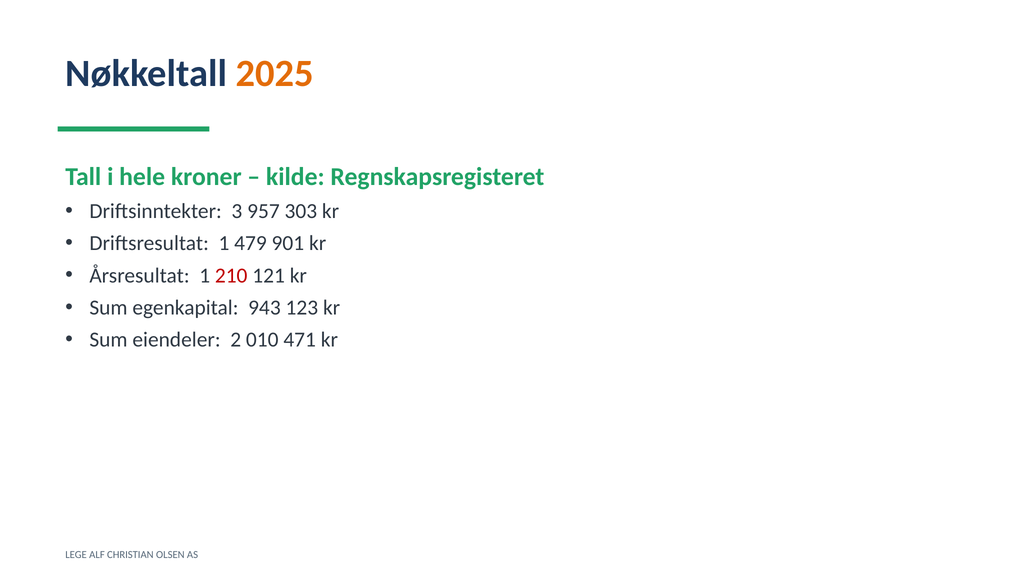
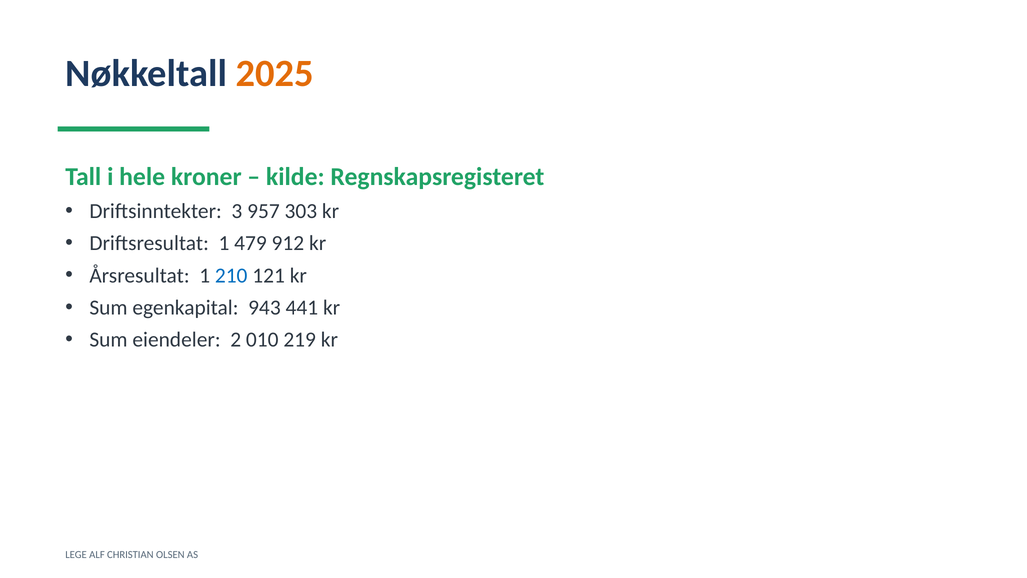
901: 901 -> 912 (288, 243)
210 colour: red -> blue (231, 275)
123: 123 -> 441 (302, 308)
471: 471 -> 219 (300, 340)
